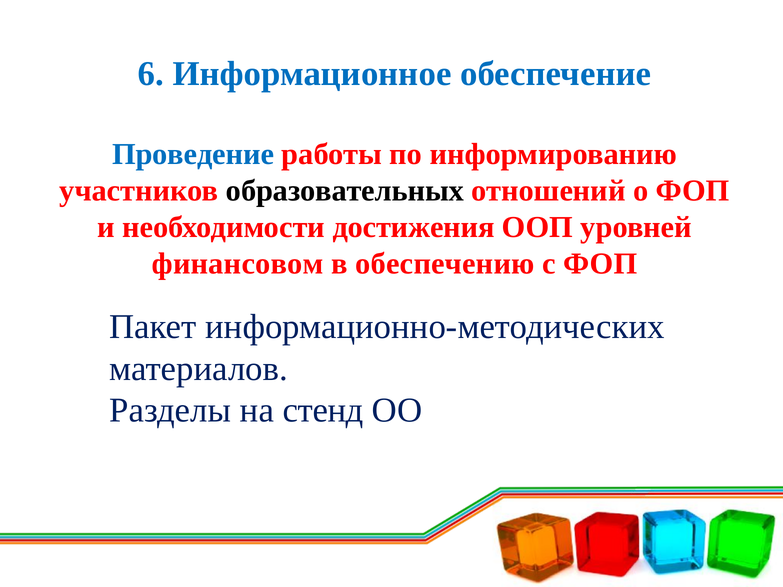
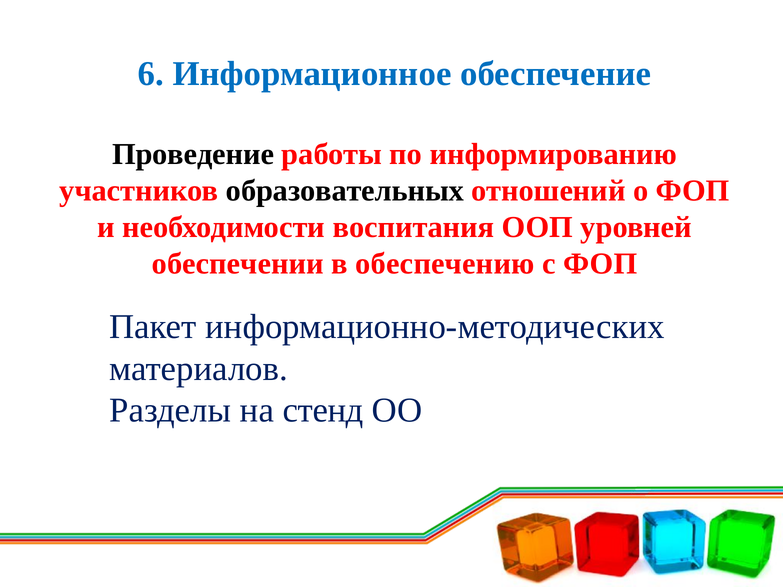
Проведение colour: blue -> black (193, 154)
достижения: достижения -> воспитания (413, 227)
финансовом: финансовом -> обеспечении (238, 264)
